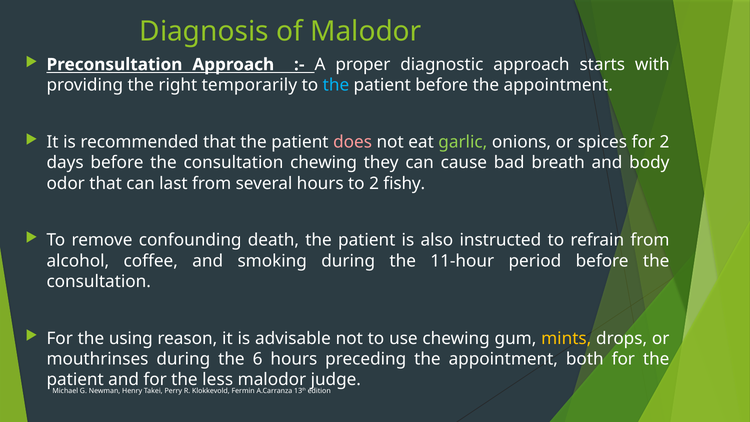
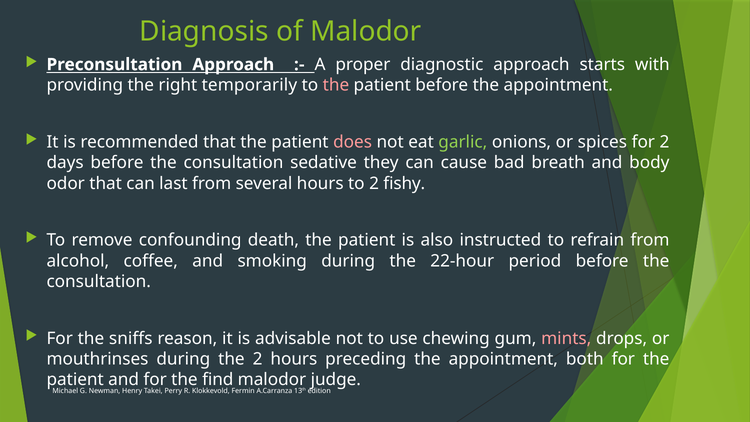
the colour: light blue -> pink (336, 85)
consultation chewing: chewing -> sedative (324, 163)
11-hour: 11-hour -> 22-hour (462, 261)
using: using -> sniffs (131, 338)
mints colour: yellow -> pink (566, 338)
the 6: 6 -> 2 (258, 359)
less: less -> find (218, 379)
